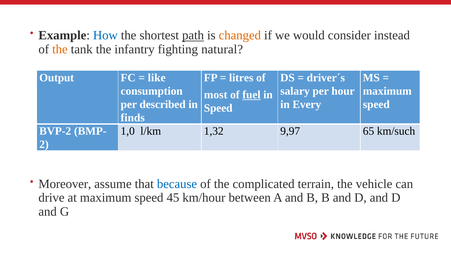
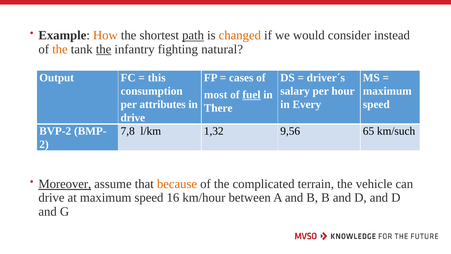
How colour: blue -> orange (105, 35)
the underline: none -> present (104, 49)
like: like -> this (157, 78)
litres: litres -> cases (241, 78)
described: described -> attributes (163, 104)
Speed: Speed -> There (218, 108)
finds: finds -> drive (133, 118)
1,0: 1,0 -> 7,8 (128, 131)
9,97: 9,97 -> 9,56 (290, 131)
Moreover underline: none -> present (65, 184)
because colour: blue -> orange (177, 184)
45: 45 -> 16 (173, 198)
